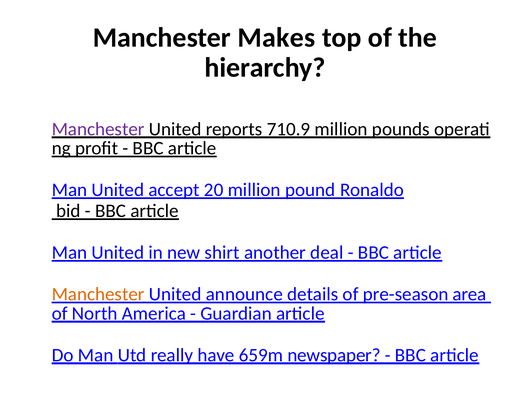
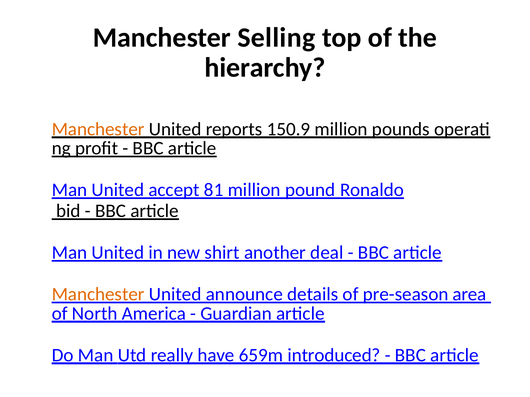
Makes: Makes -> Selling (276, 38)
Manchester colour: purple -> orange (98, 129)
710.9: 710.9 -> 150.9 (288, 129)
20: 20 -> 81 (214, 190)
newspaper: newspaper -> introduced (334, 356)
